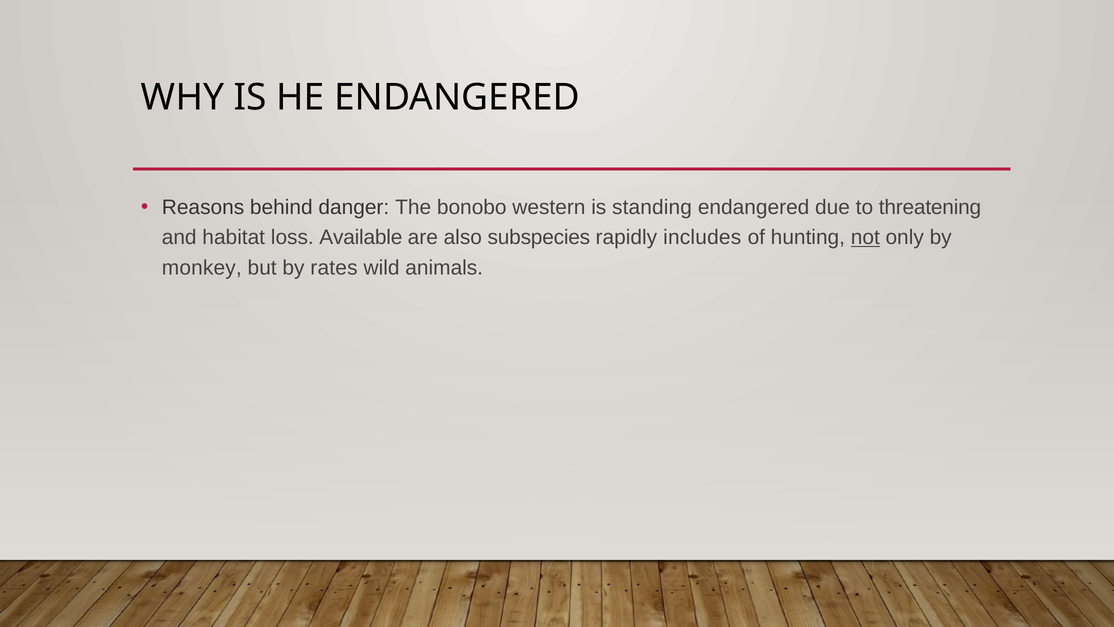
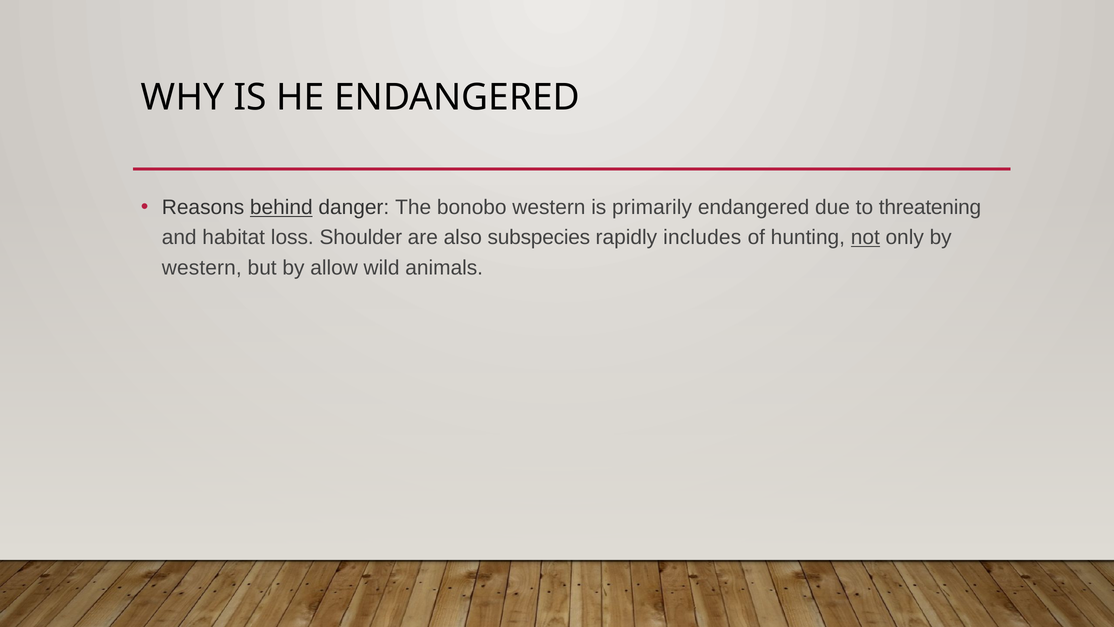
behind underline: none -> present (281, 207)
standing: standing -> primarily (652, 207)
Available: Available -> Shoulder (361, 237)
monkey: monkey -> western (202, 267)
rates: rates -> allow (334, 267)
